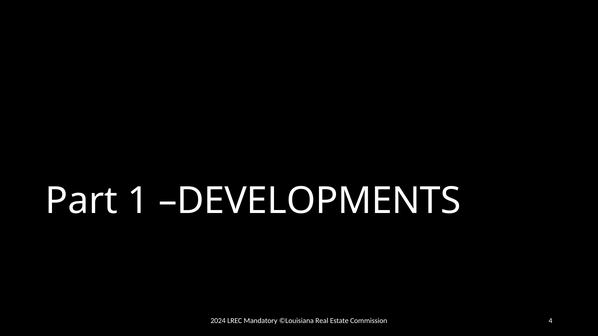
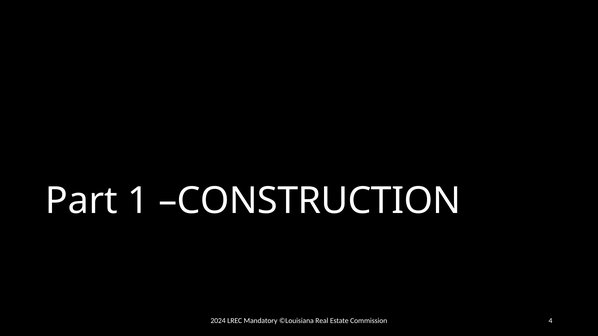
DEVELOPMENTS: DEVELOPMENTS -> CONSTRUCTION (310, 201)
